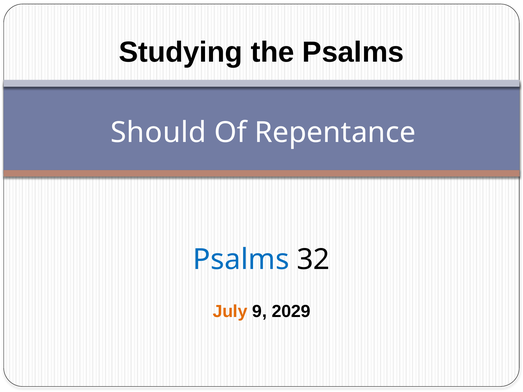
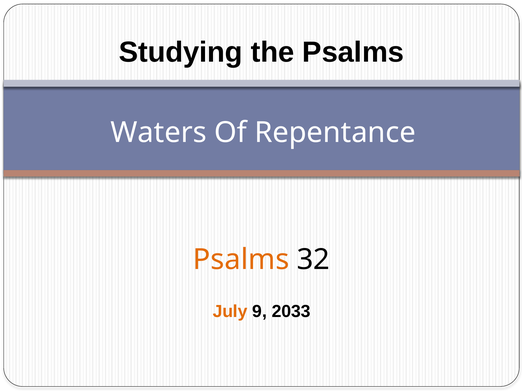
Should: Should -> Waters (159, 133)
Psalms colour: blue -> orange (241, 260)
2029: 2029 -> 2033 (291, 312)
